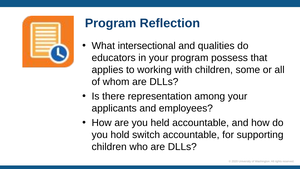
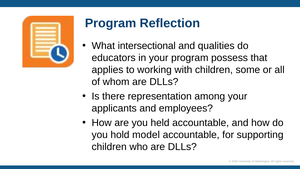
switch: switch -> model (146, 135)
